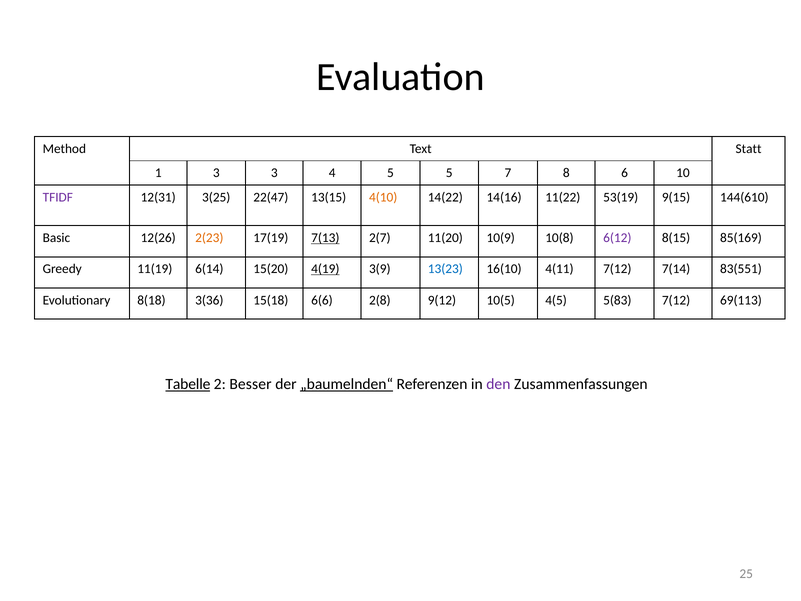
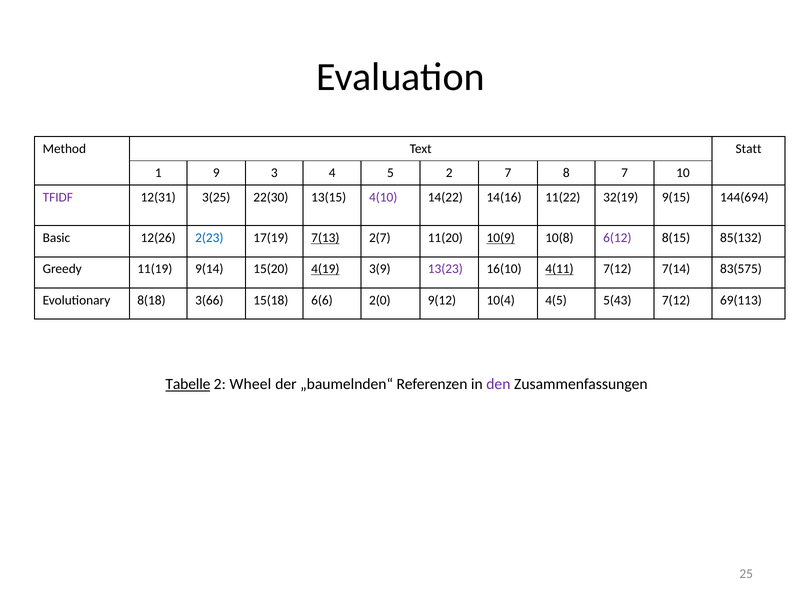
1 3: 3 -> 9 (216, 173)
5 5: 5 -> 2 (449, 173)
8 6: 6 -> 7 (625, 173)
22(47: 22(47 -> 22(30 (271, 197)
4(10 colour: orange -> purple (383, 197)
53(19: 53(19 -> 32(19 (621, 197)
144(610: 144(610 -> 144(694 (744, 197)
2(23 colour: orange -> blue (209, 238)
10(9 underline: none -> present (501, 238)
85(169: 85(169 -> 85(132 (741, 238)
6(14: 6(14 -> 9(14 (209, 269)
13(23 colour: blue -> purple (445, 269)
4(11 underline: none -> present (559, 269)
83(551: 83(551 -> 83(575 (741, 269)
3(36: 3(36 -> 3(66 (209, 300)
2(8: 2(8 -> 2(0 (380, 300)
10(5: 10(5 -> 10(4 (501, 300)
5(83: 5(83 -> 5(43 (617, 300)
Besser: Besser -> Wheel (250, 384)
„baumelnden“ underline: present -> none (347, 384)
